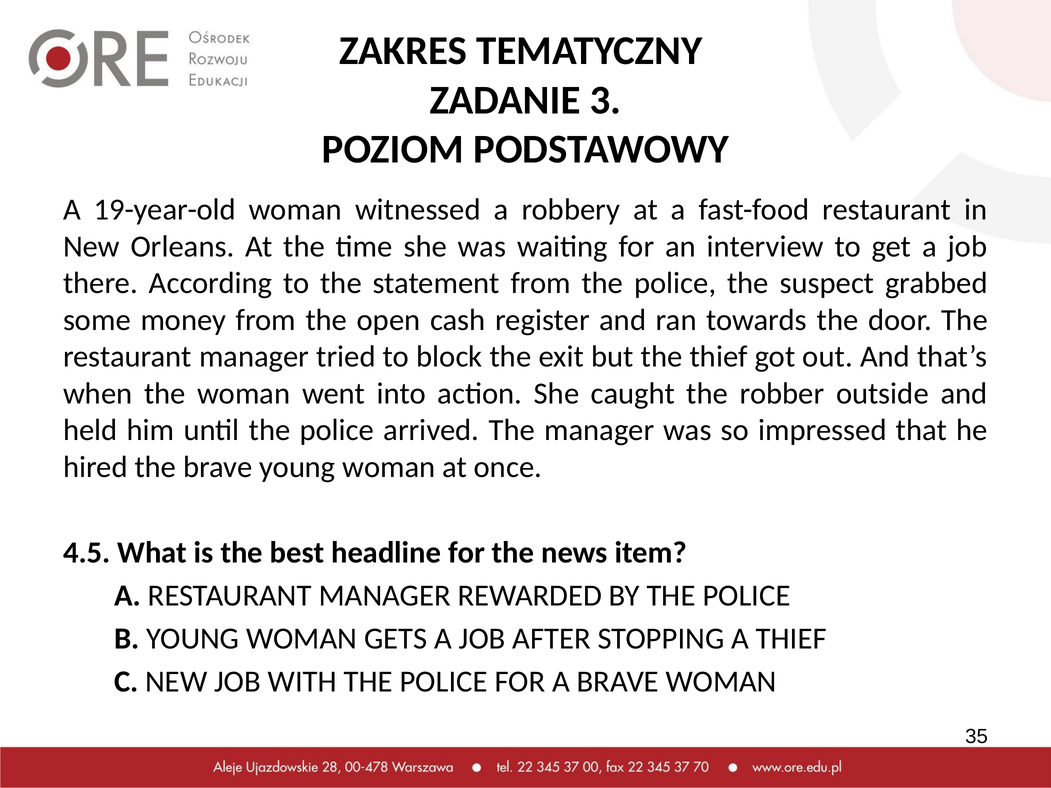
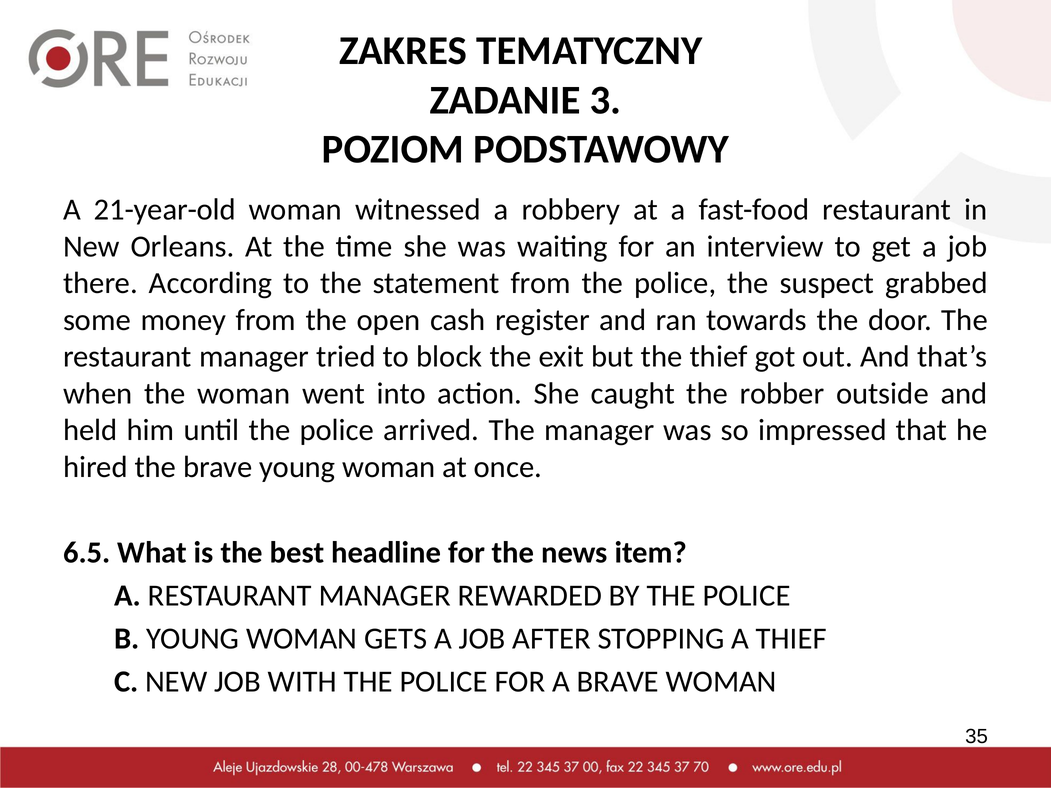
19-year-old: 19-year-old -> 21-year-old (165, 210)
4.5: 4.5 -> 6.5 (87, 553)
